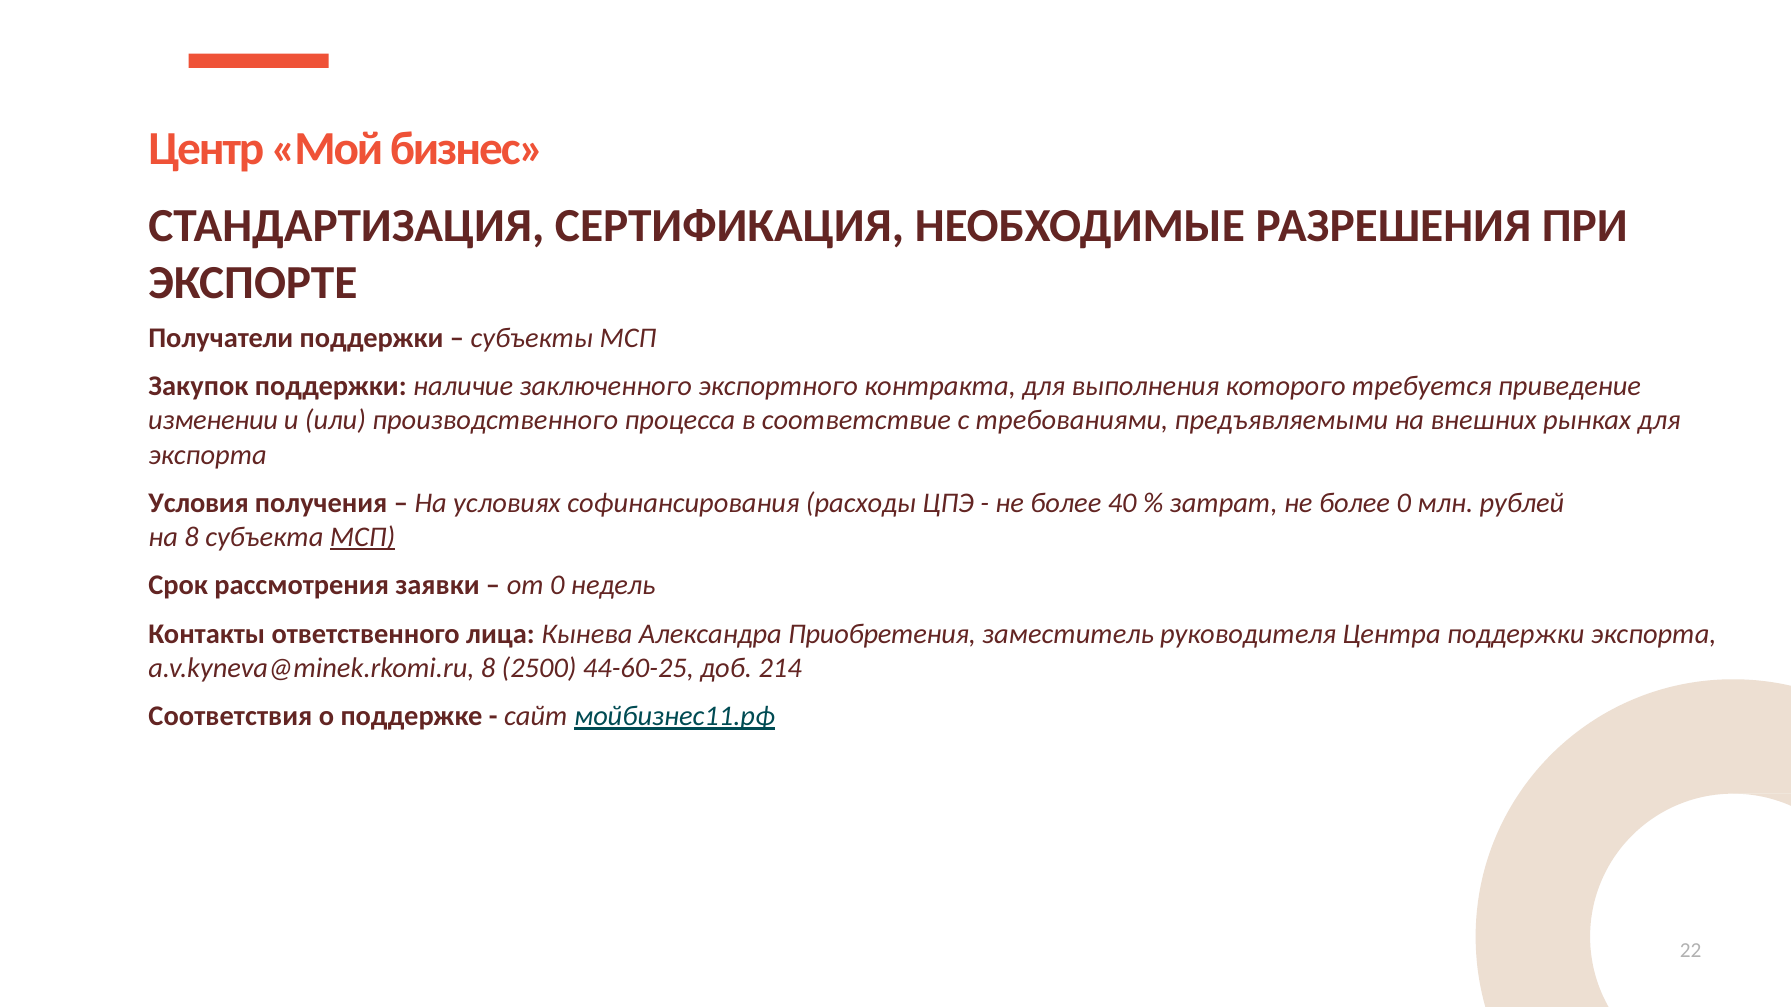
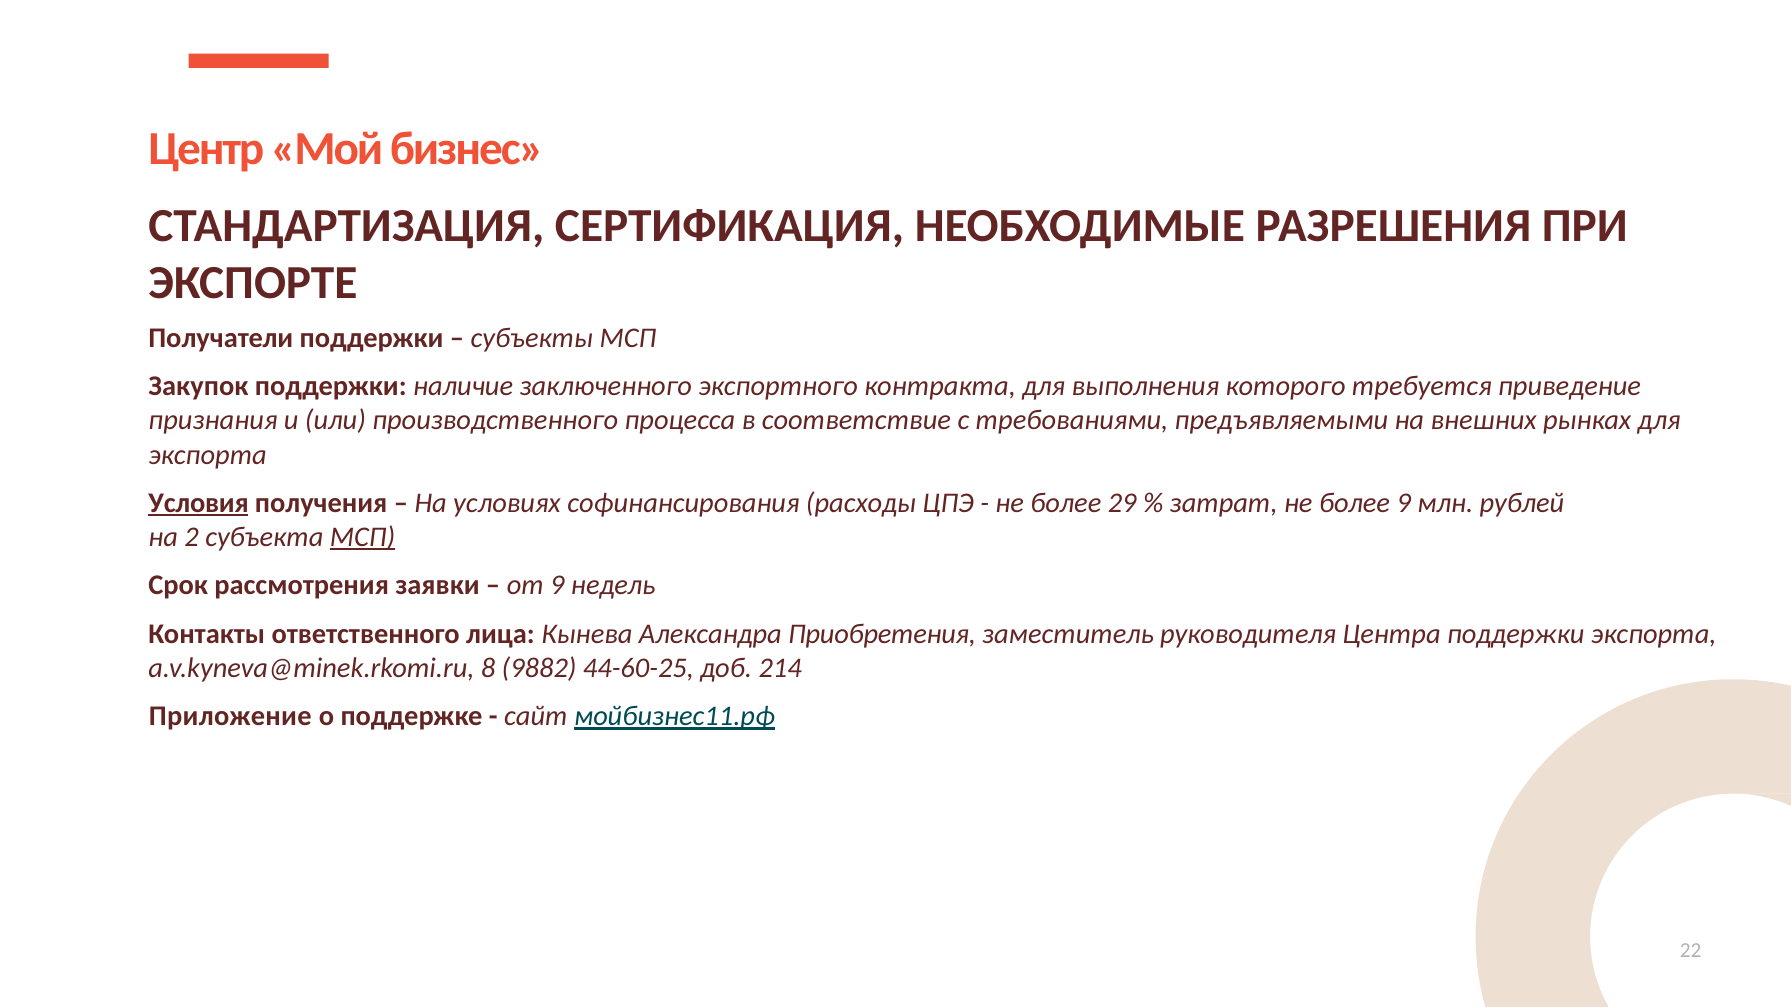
изменении: изменении -> признания (213, 421)
Условия underline: none -> present (199, 503)
40: 40 -> 29 (1122, 503)
более 0: 0 -> 9 (1404, 503)
на 8: 8 -> 2 (192, 537)
от 0: 0 -> 9 (557, 586)
2500: 2500 -> 9882 (539, 668)
Соответствия: Соответствия -> Приложение (230, 716)
